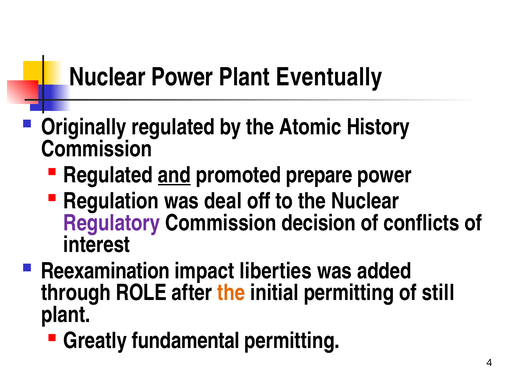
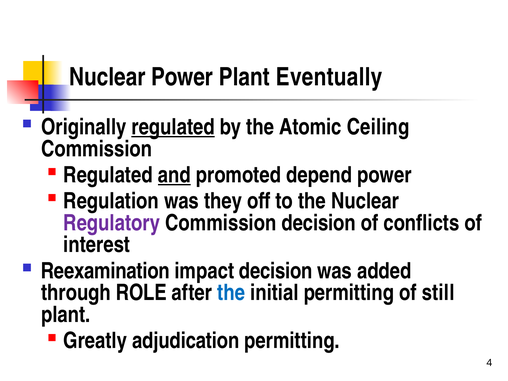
regulated underline: none -> present (173, 127)
History: History -> Ceiling (378, 127)
prepare: prepare -> depend (319, 175)
deal: deal -> they (223, 201)
impact liberties: liberties -> decision (276, 271)
the colour: orange -> blue (231, 293)
fundamental: fundamental -> adjudication (186, 341)
